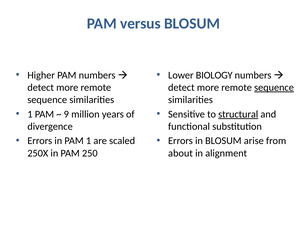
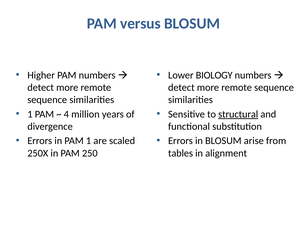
sequence underline: present -> none (274, 87)
9: 9 -> 4 (66, 114)
about: about -> tables (181, 153)
